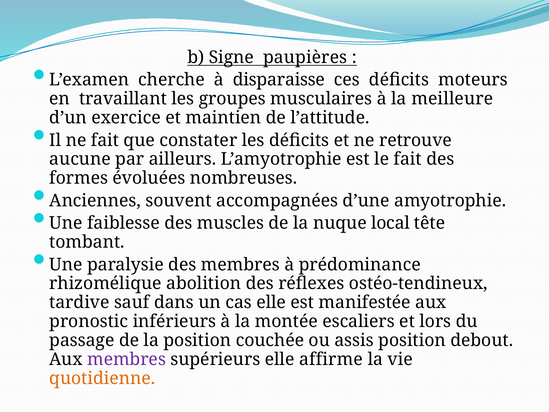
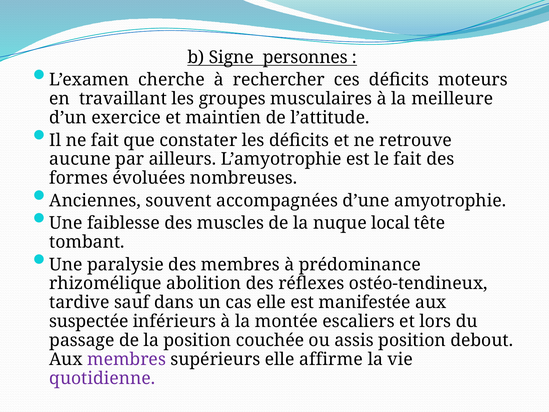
paupières: paupières -> personnes (305, 57)
disparaisse: disparaisse -> rechercher (279, 80)
pronostic: pronostic -> suspectée (89, 321)
quotidienne colour: orange -> purple (102, 378)
